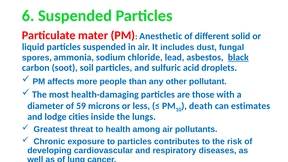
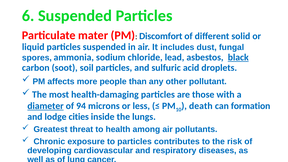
Anesthetic: Anesthetic -> Discomfort (161, 36)
diameter underline: none -> present (46, 106)
59: 59 -> 94 (81, 106)
estimates: estimates -> formation (251, 106)
